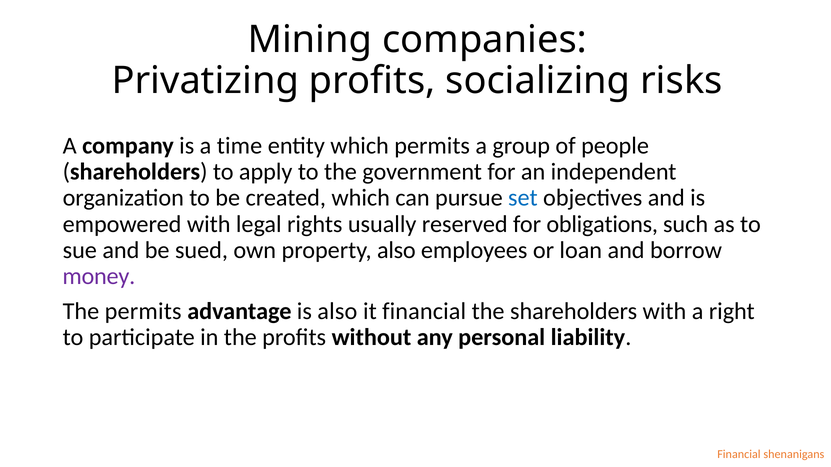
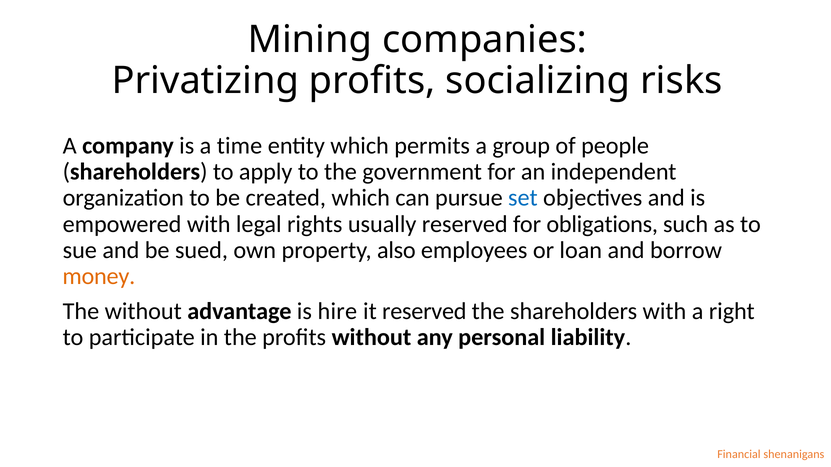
money colour: purple -> orange (99, 277)
The permits: permits -> without (143, 311)
is also: also -> hire (337, 311)
it financial: financial -> reserved (424, 311)
